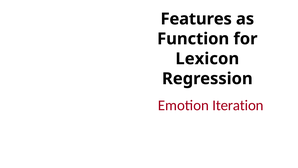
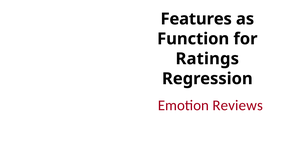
Lexicon: Lexicon -> Ratings (207, 59)
Iteration: Iteration -> Reviews (238, 105)
